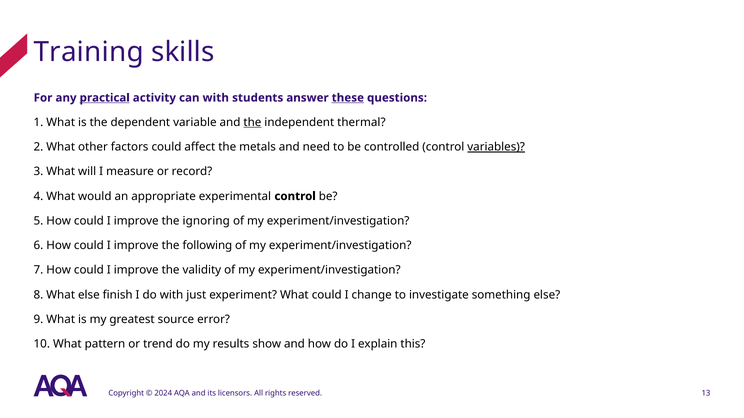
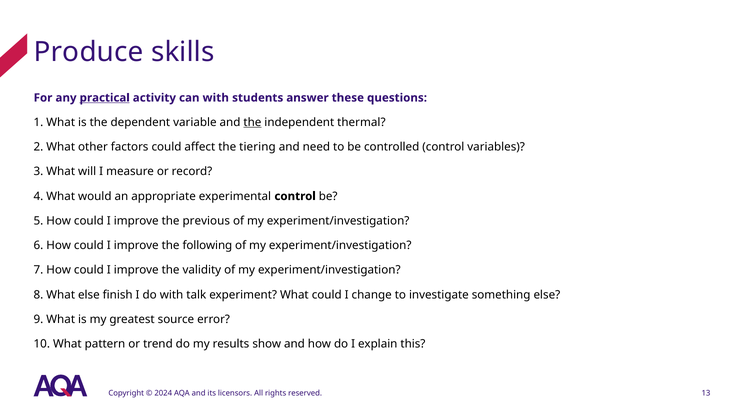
Training: Training -> Produce (89, 52)
these underline: present -> none (348, 98)
metals: metals -> tiering (257, 147)
variables underline: present -> none (496, 147)
ignoring: ignoring -> previous (206, 221)
just: just -> talk (196, 295)
